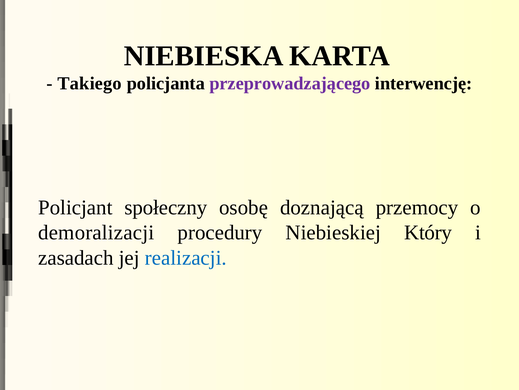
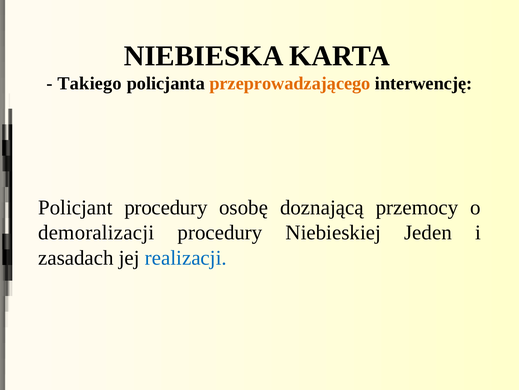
przeprowadzającego colour: purple -> orange (290, 83)
Policjant społeczny: społeczny -> procedury (166, 207)
Który: Który -> Jeden (428, 232)
